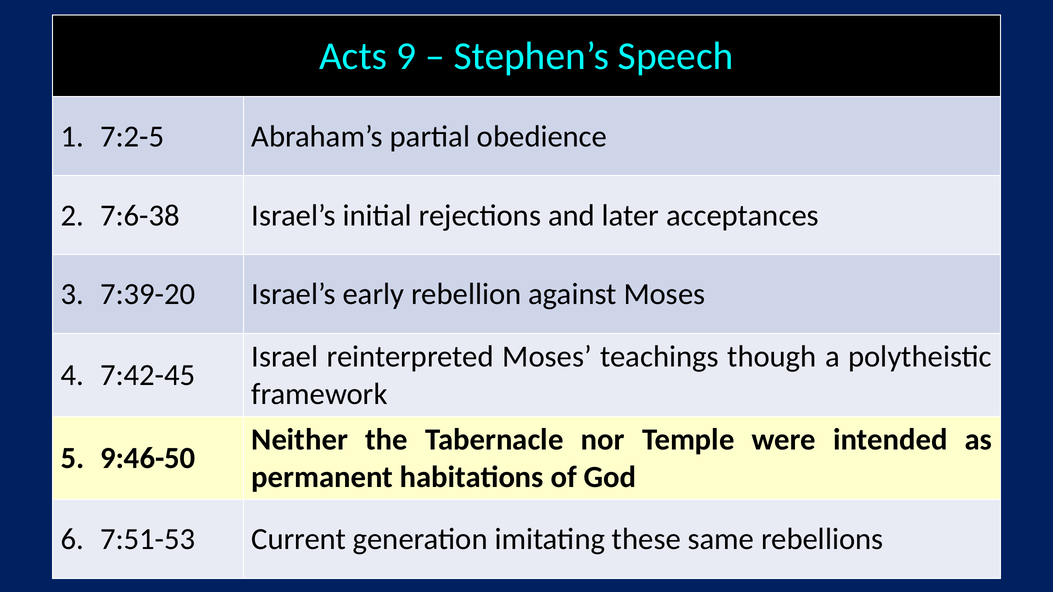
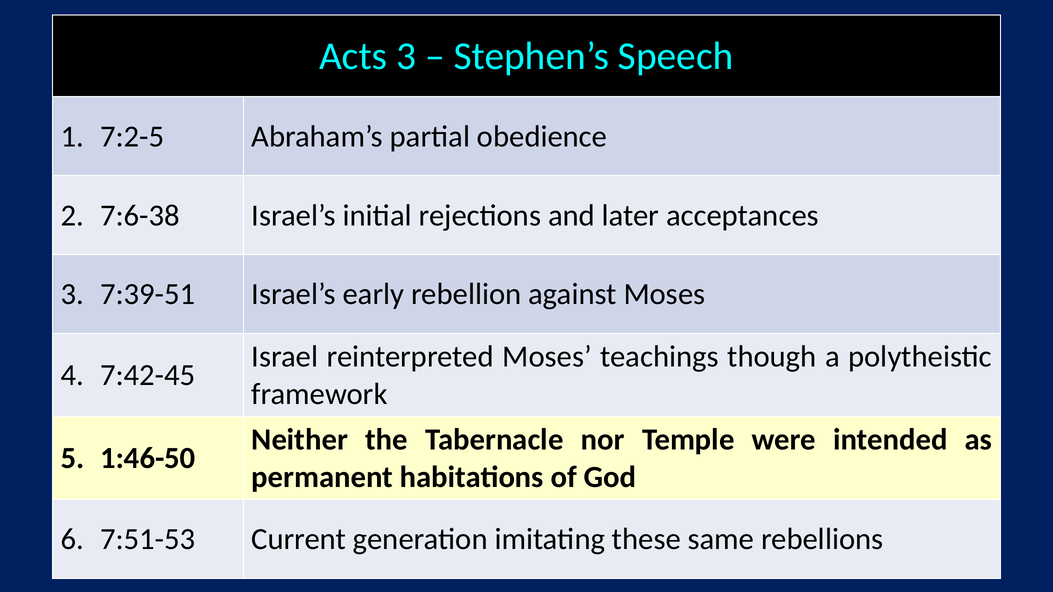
Acts 9: 9 -> 3 (406, 56)
7:39-20: 7:39-20 -> 7:39-51 (148, 295)
9:46-50: 9:46-50 -> 1:46-50 (148, 458)
